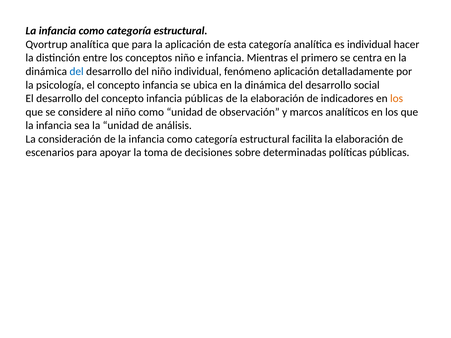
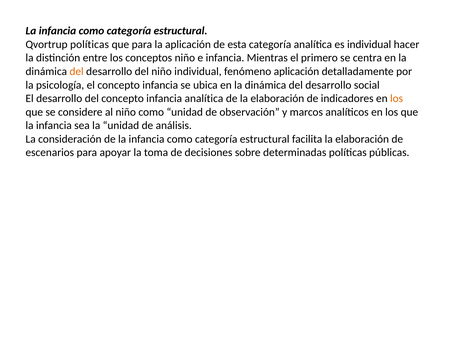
Qvortrup analítica: analítica -> políticas (90, 44)
del colour: blue -> orange (77, 71)
infancia públicas: públicas -> analítica (204, 99)
